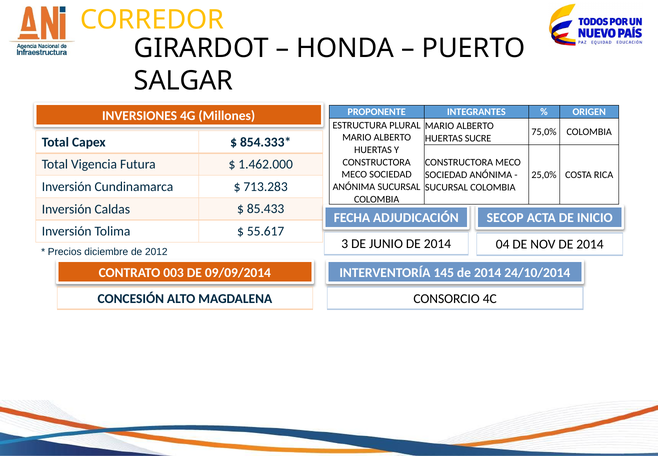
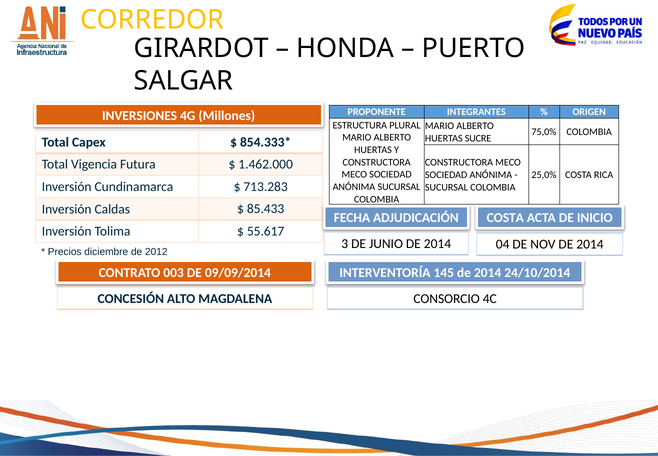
SECOP: SECOP -> COSTA (505, 218)
